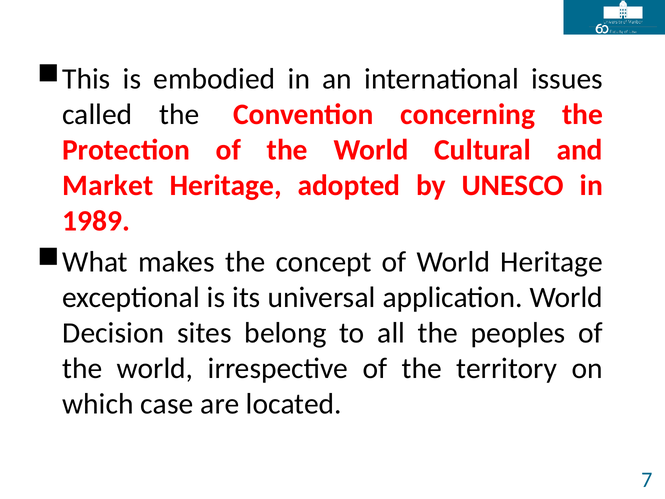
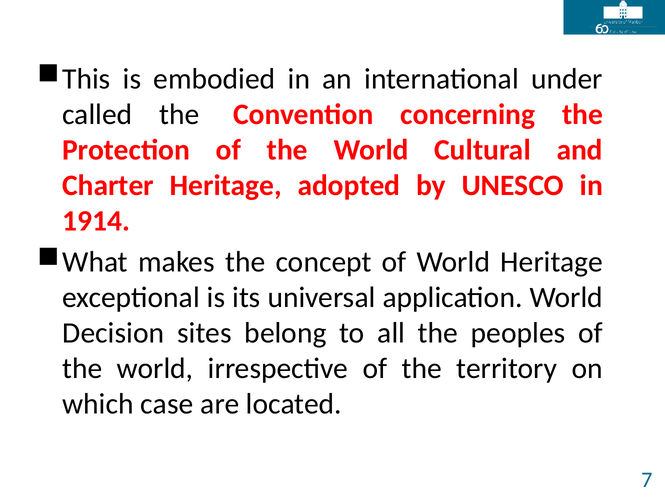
issues: issues -> under (567, 79)
Market: Market -> Charter (108, 185)
1989: 1989 -> 1914 (96, 221)
